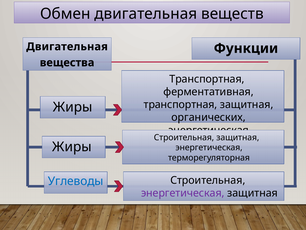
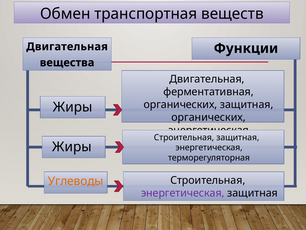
Обмен двигательная: двигательная -> транспортная (146, 14)
Транспортная: Транспортная -> Двигательная (207, 79)
транспортная: транспортная -> органических (180, 104)
Углеводы colour: blue -> orange (76, 181)
